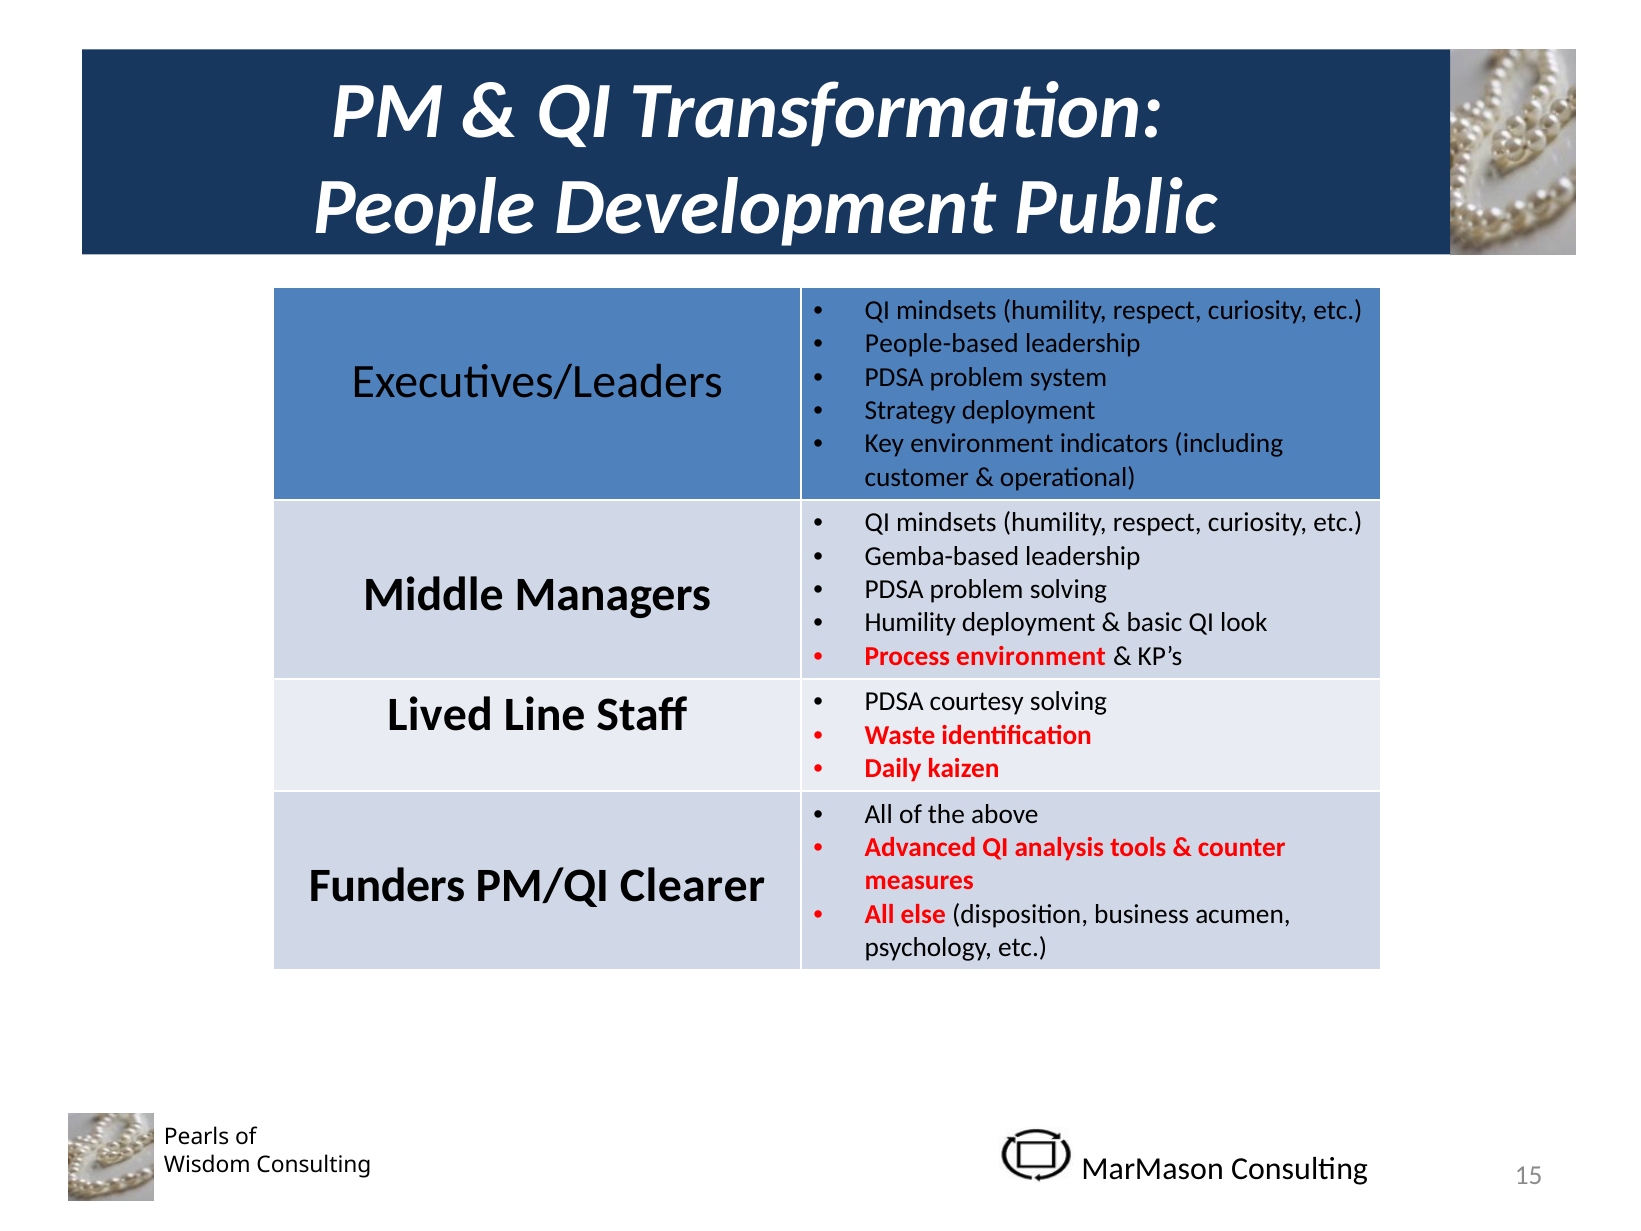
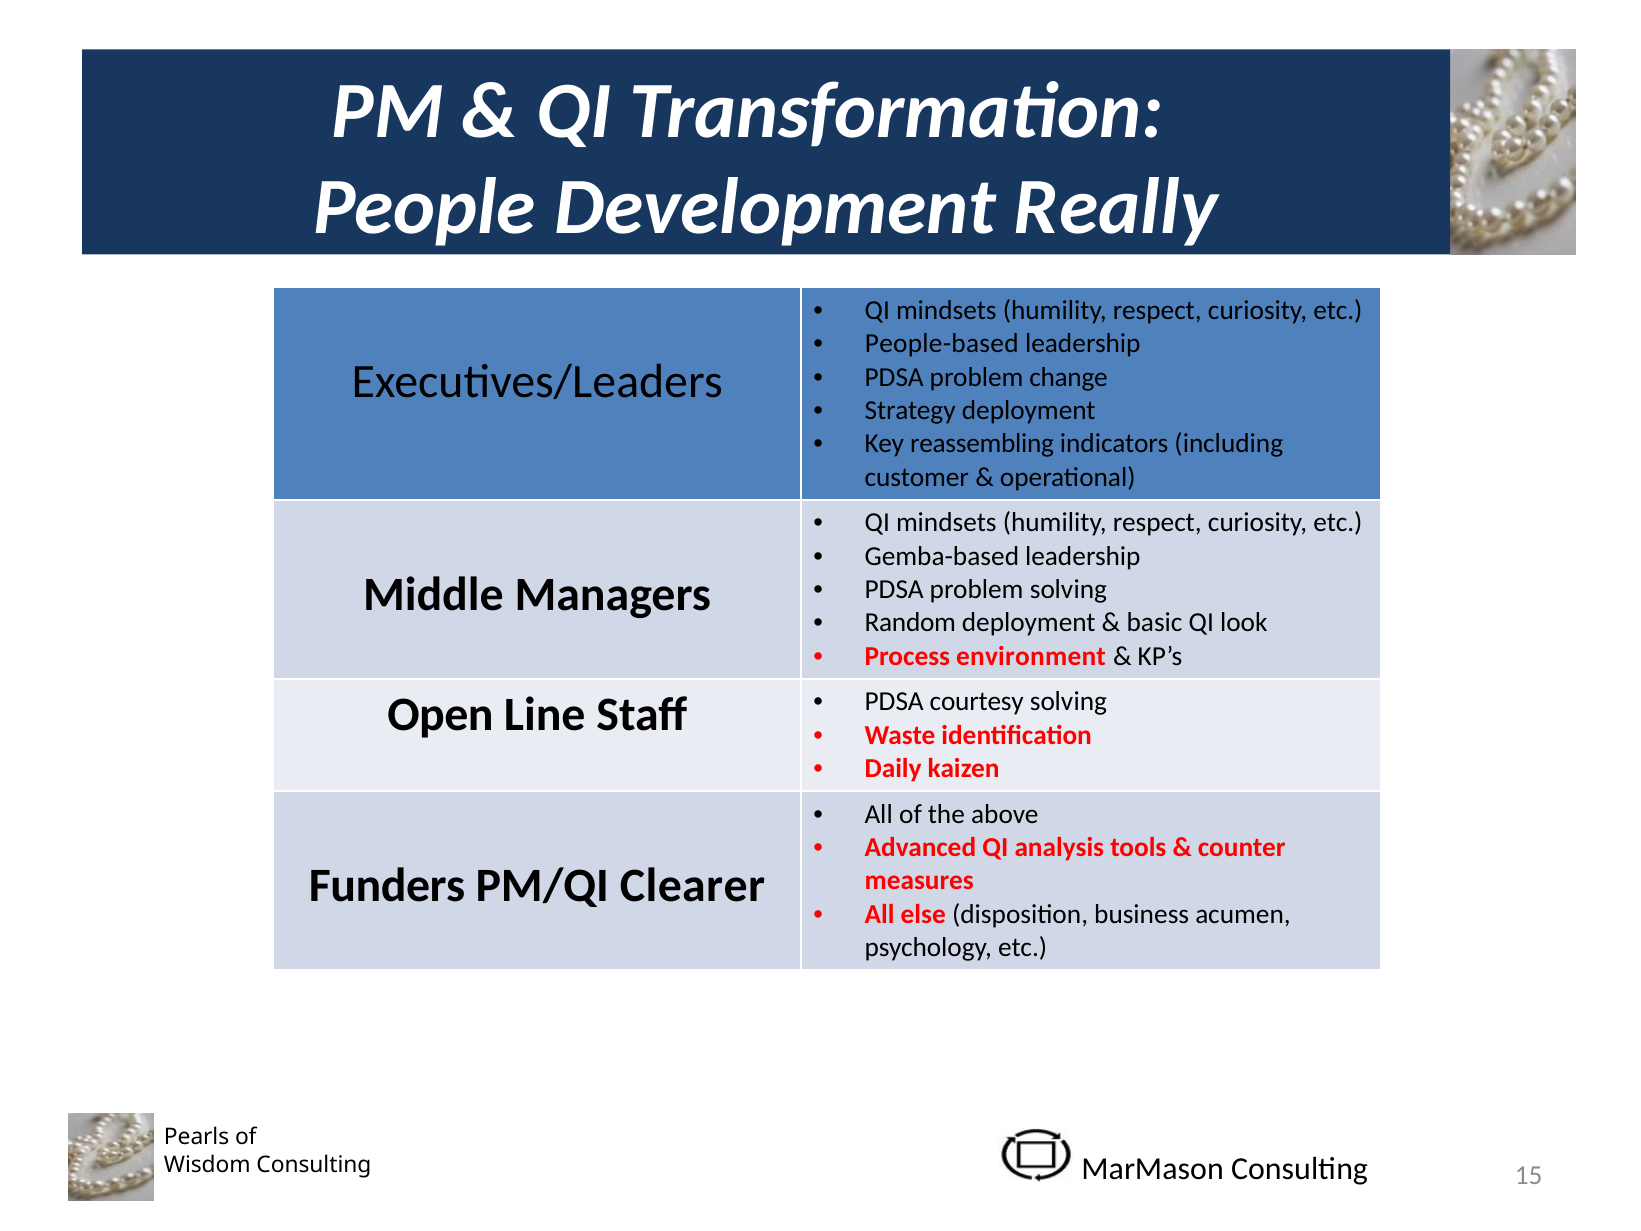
Public: Public -> Really (1116, 207)
system: system -> change (1069, 377)
Key environment: environment -> reassembling (982, 444)
Humility: Humility -> Random (910, 623)
Lived: Lived -> Open (440, 715)
